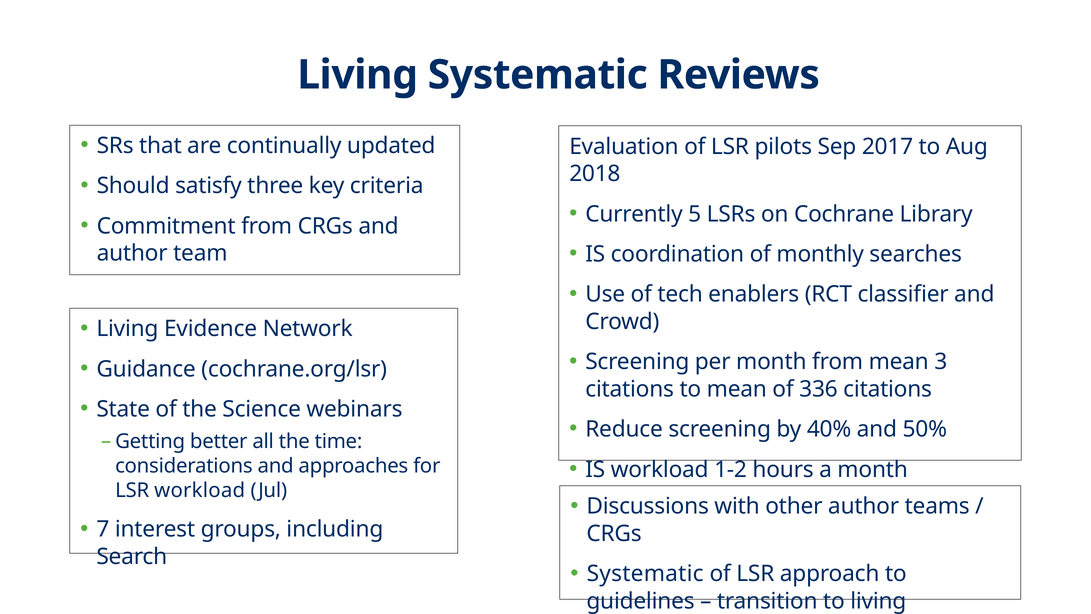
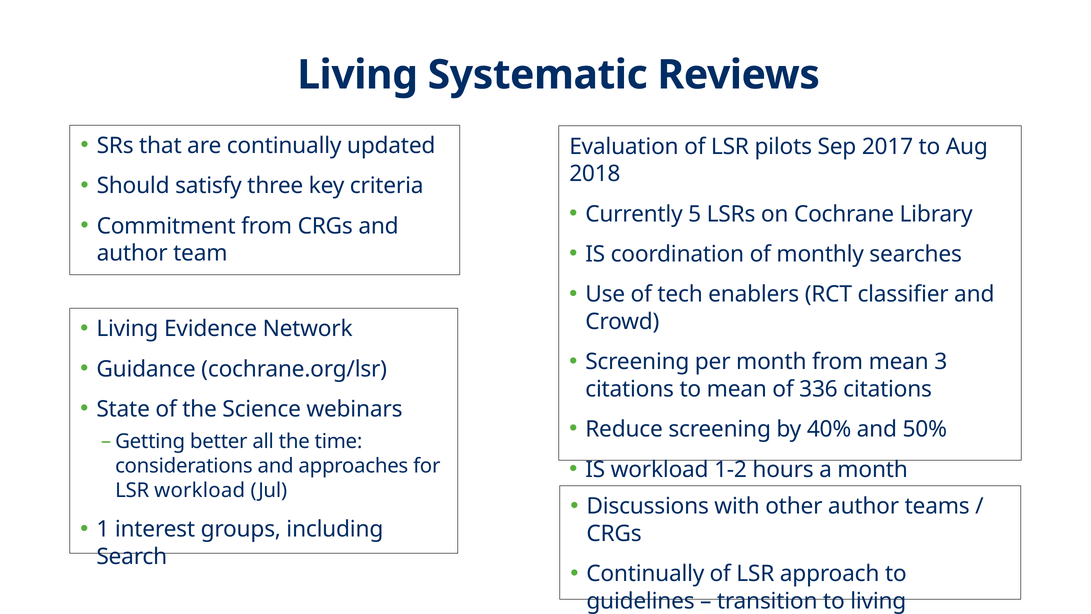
7: 7 -> 1 (103, 529)
Systematic: Systematic -> Continually (645, 574)
